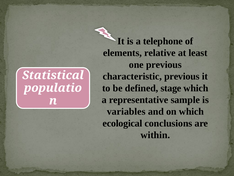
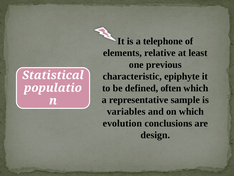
characteristic previous: previous -> epiphyte (182, 76)
stage: stage -> often (171, 88)
ecological: ecological -> evolution (122, 123)
within: within -> design (155, 135)
